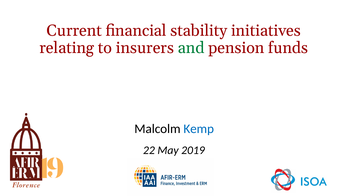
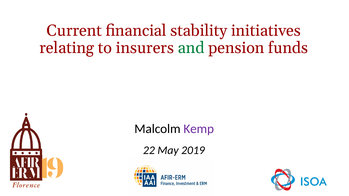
Kemp colour: blue -> purple (199, 129)
